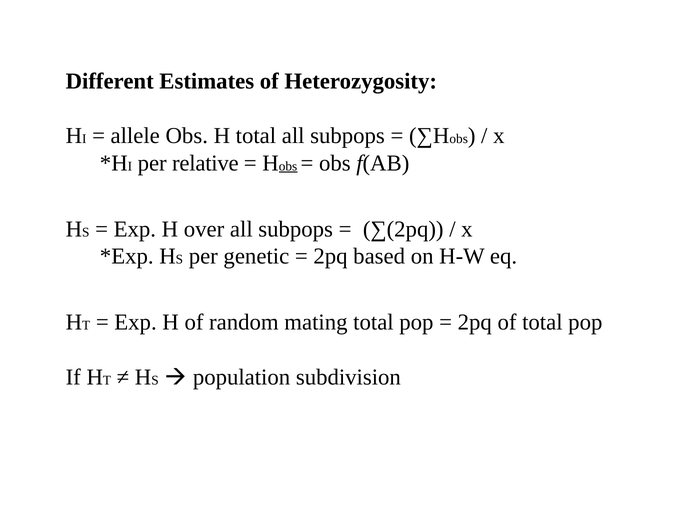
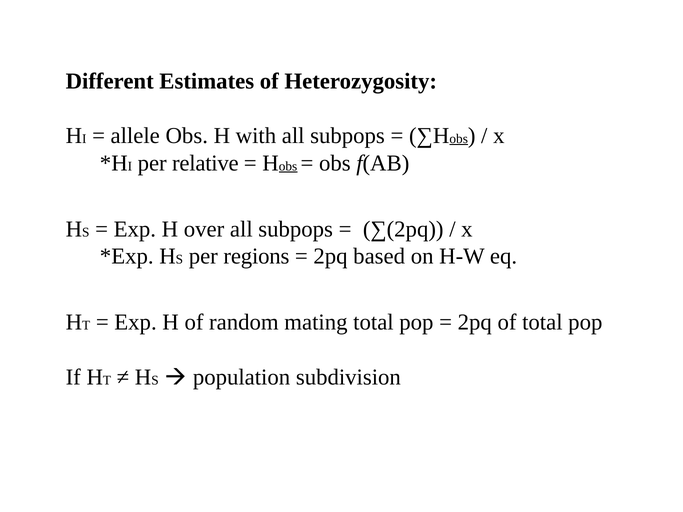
H total: total -> with (256, 136)
obs underline: none -> present (459, 139)
genetic: genetic -> regions (256, 257)
